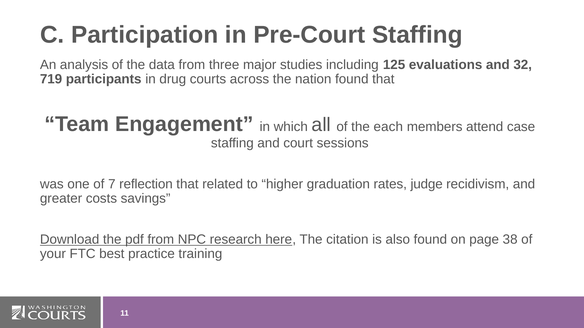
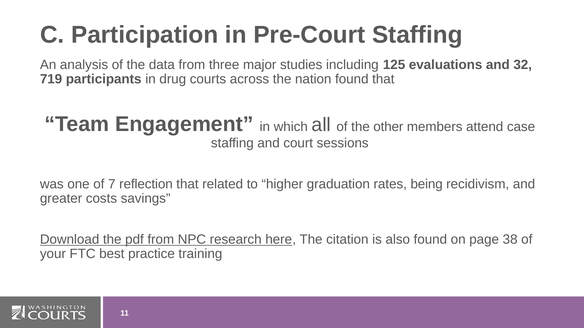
each: each -> other (388, 127)
judge: judge -> being (427, 184)
